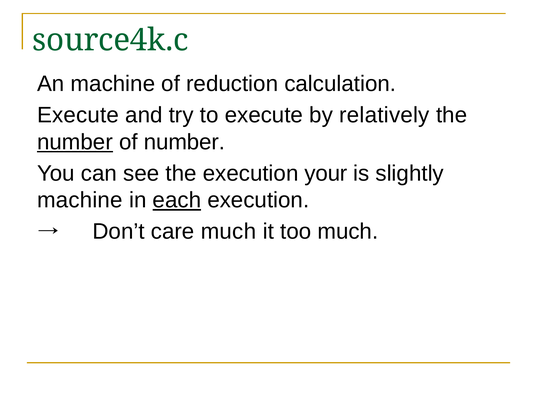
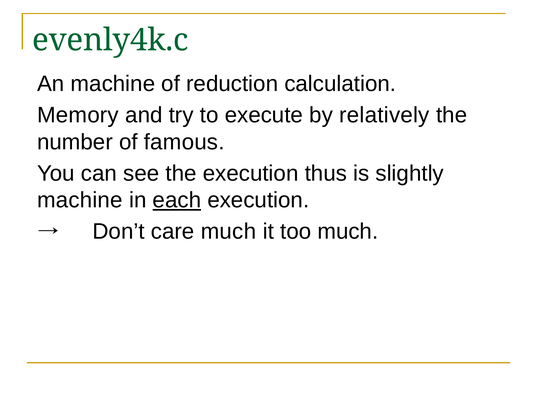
source4k.c: source4k.c -> evenly4k.c (110, 40)
Execute: Execute -> Memory (78, 115)
number underline: present -> none (75, 142)
of number: number -> famous (184, 142)
your: your -> thus (326, 173)
